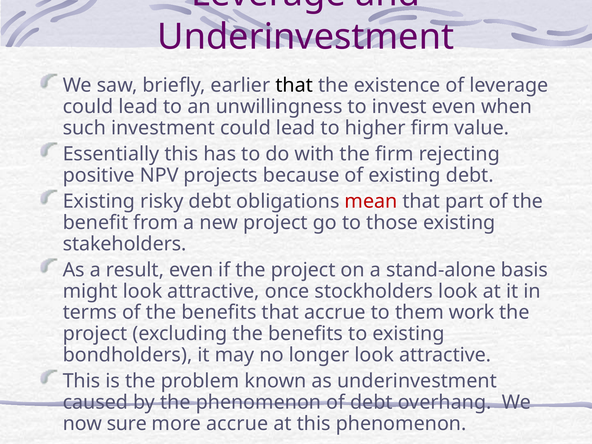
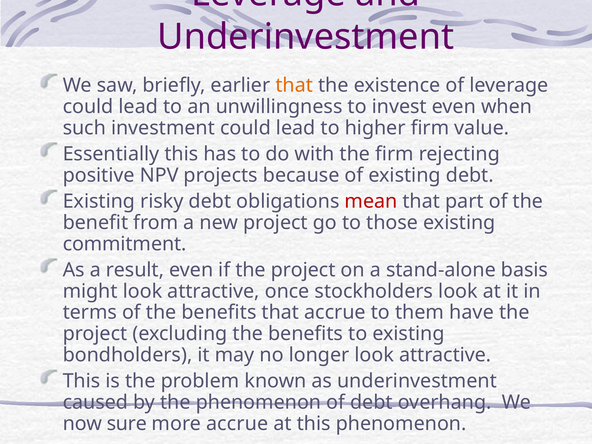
that colour: black -> orange (294, 85)
stakeholders: stakeholders -> commitment (125, 244)
work: work -> have (471, 312)
